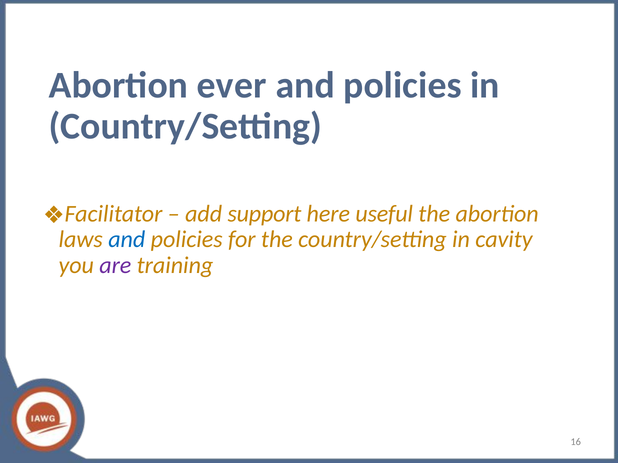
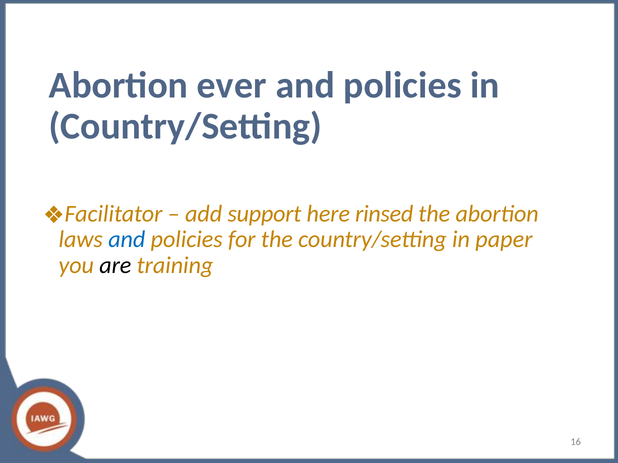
useful: useful -> rinsed (384, 214)
cavity: cavity -> paper (504, 240)
are colour: purple -> black (115, 266)
